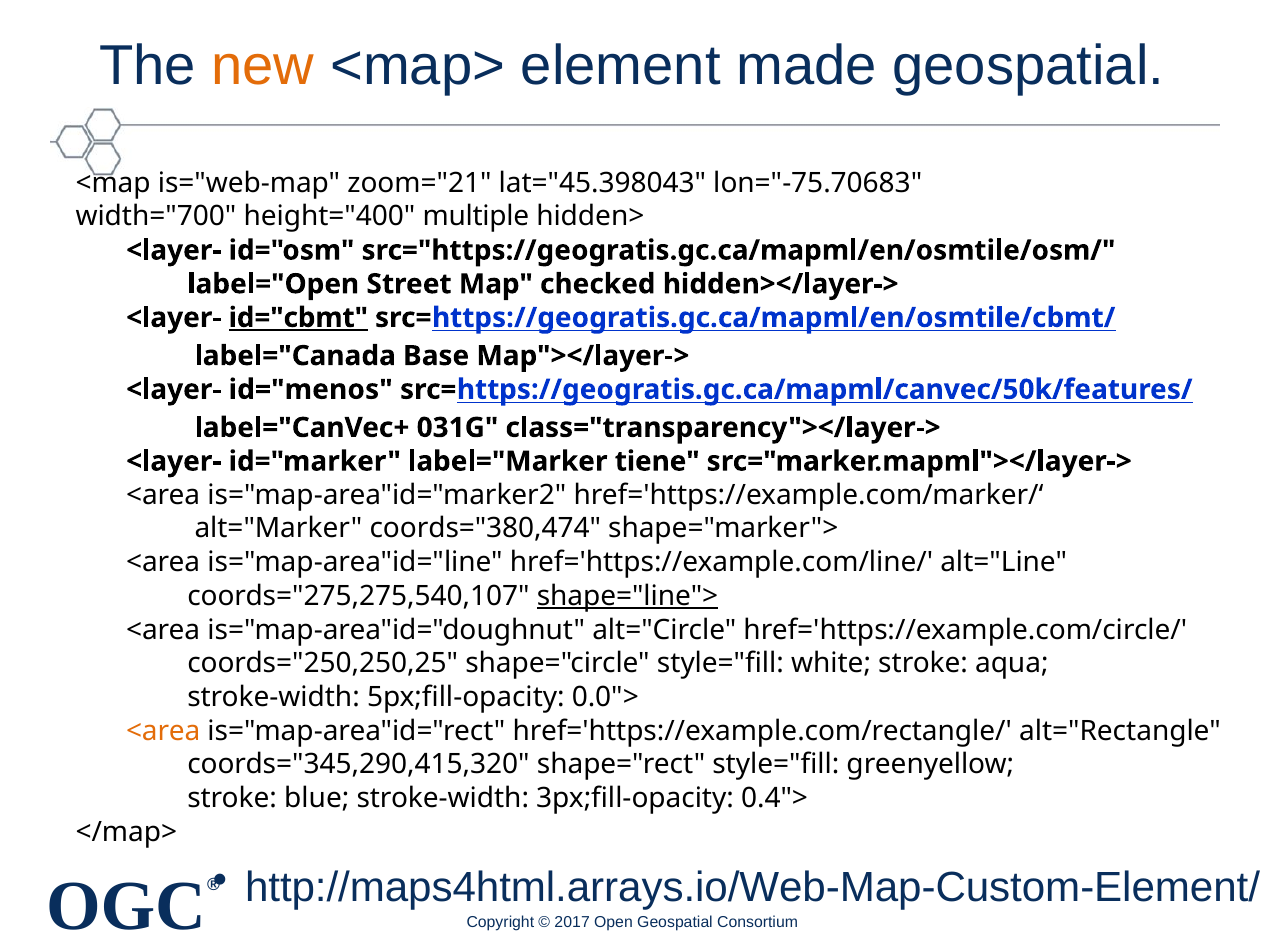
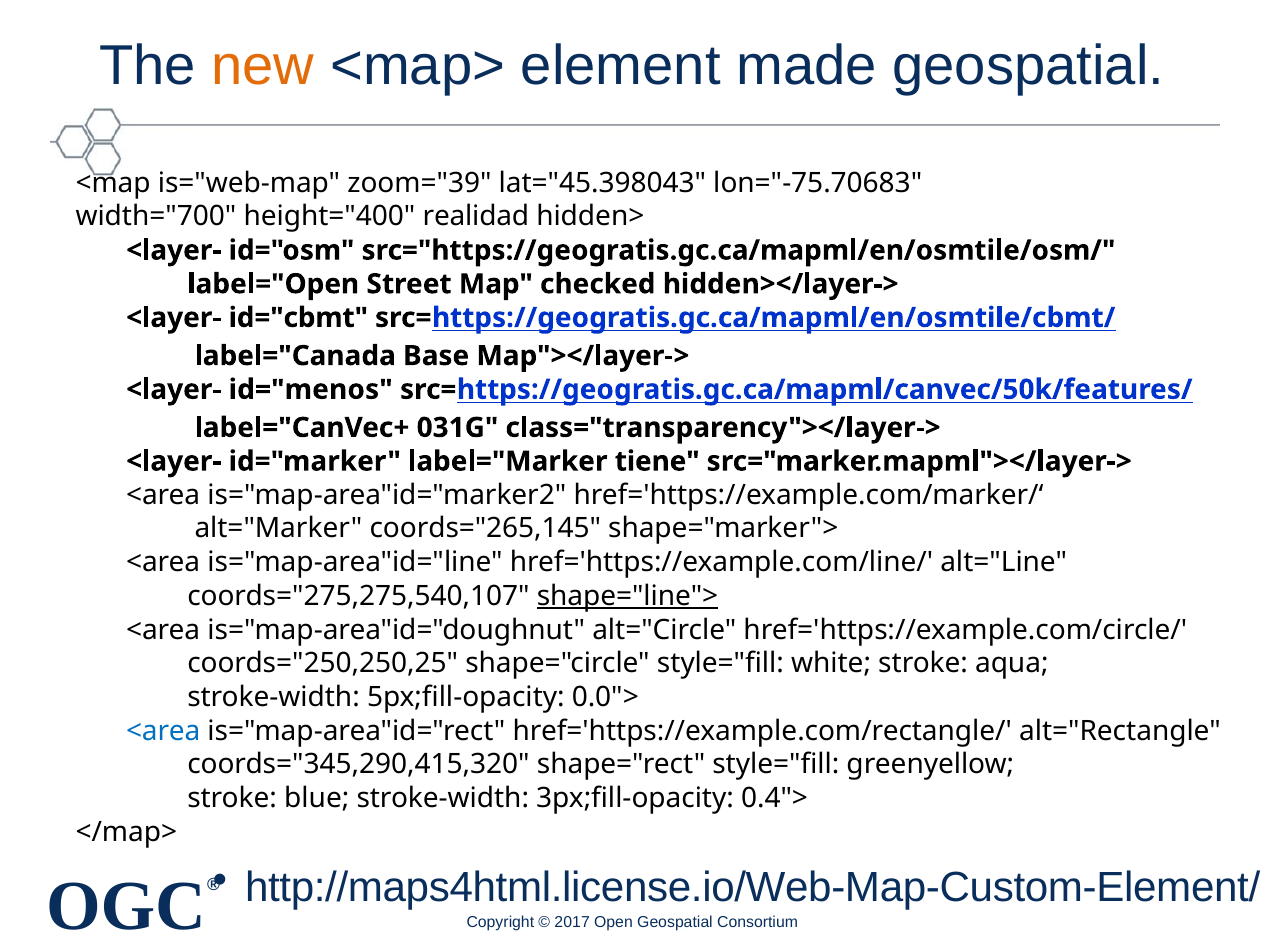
zoom="21: zoom="21 -> zoom="39 (419, 183)
multiple: multiple -> realidad (476, 217)
id="cbmt underline: present -> none (298, 318)
coords="380,474: coords="380,474 -> coords="265,145 (485, 529)
<area colour: orange -> blue (163, 731)
http://maps4html.arrays.io/Web-Map-Custom-Element/: http://maps4html.arrays.io/Web-Map-Custom-Element/ -> http://maps4html.license.io/Web-Map-Custom-Element/ (753, 888)
